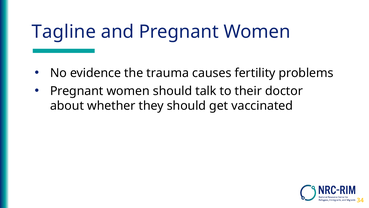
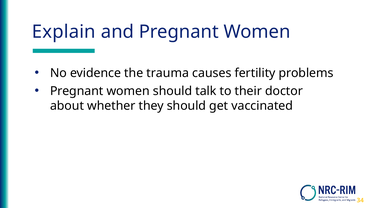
Tagline: Tagline -> Explain (64, 32)
